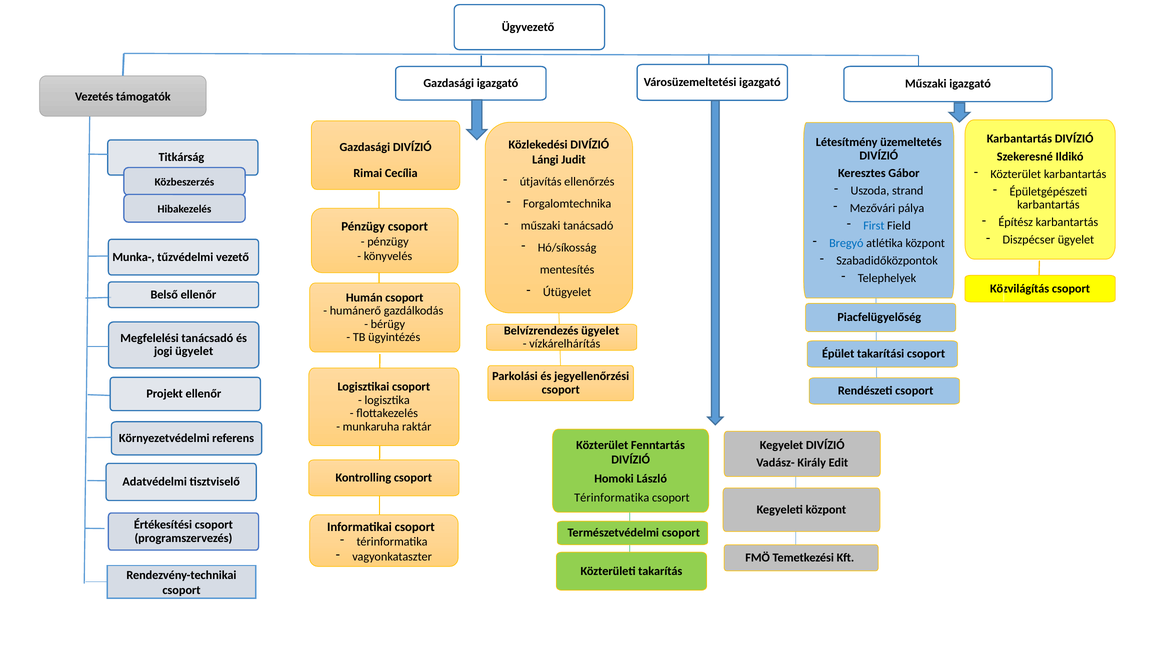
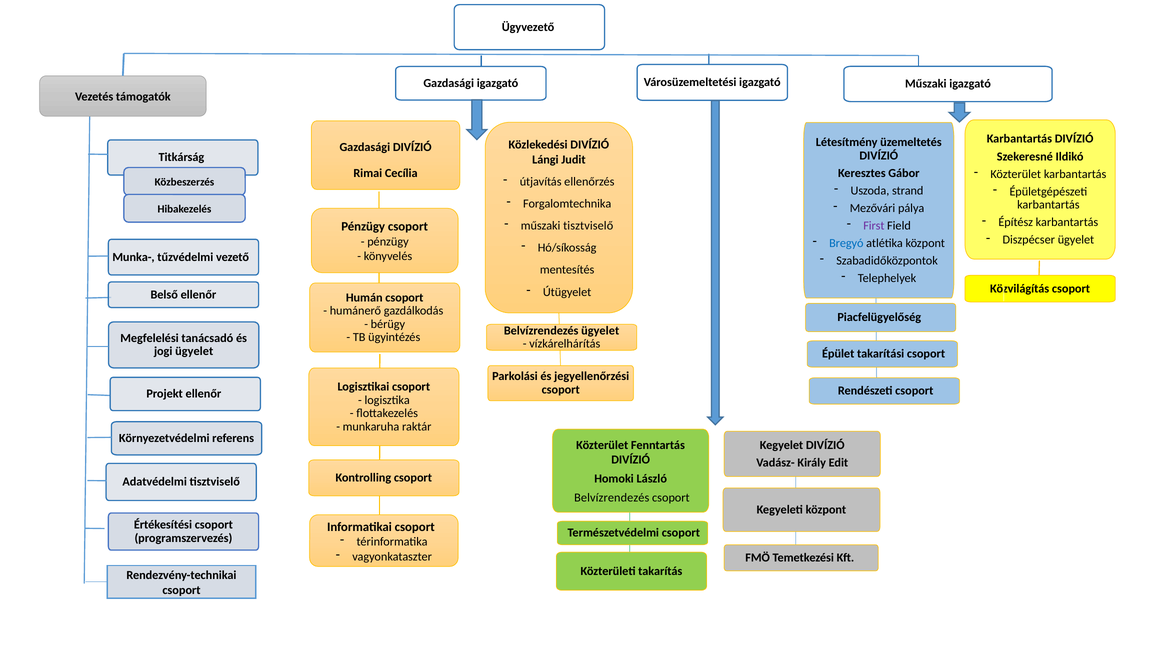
műszaki tanácsadó: tanácsadó -> tisztviselő (588, 226)
First colour: blue -> purple (874, 226)
Térinformatika: Térinformatika -> Belvízrendezés (612, 498)
